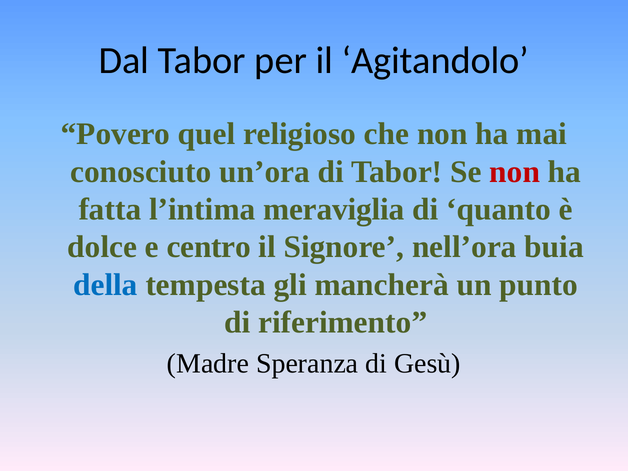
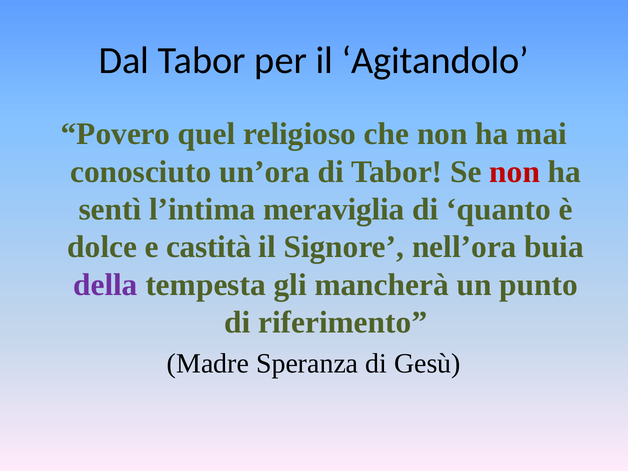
fatta: fatta -> sentì (110, 209)
centro: centro -> castità (209, 247)
della colour: blue -> purple (105, 285)
